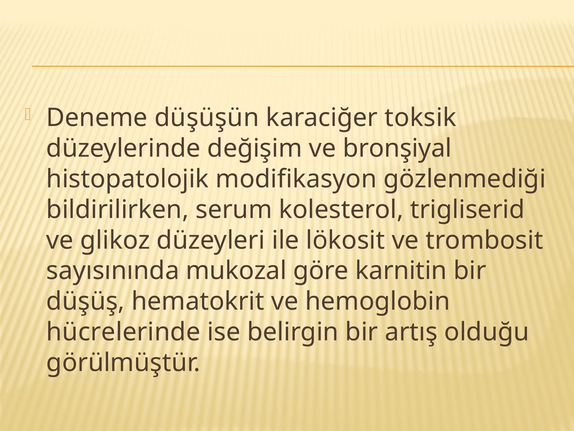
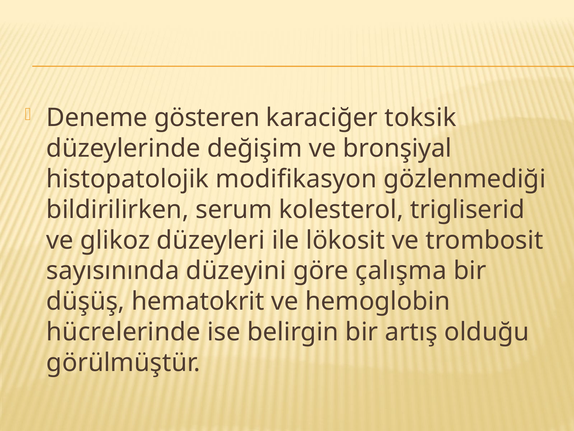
düşüşün: düşüşün -> gösteren (207, 117)
mukozal: mukozal -> düzeyini (236, 271)
karnitin: karnitin -> çalışma (401, 271)
